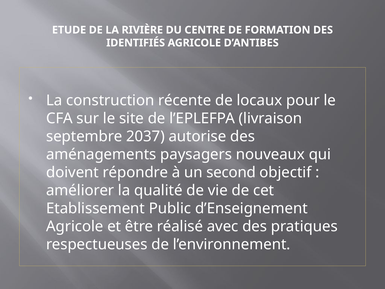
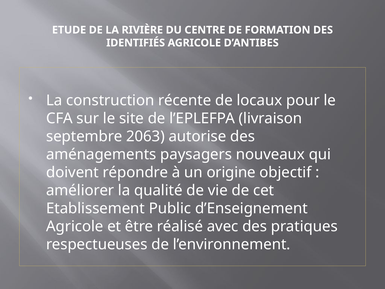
2037: 2037 -> 2063 (145, 136)
second: second -> origine (231, 172)
